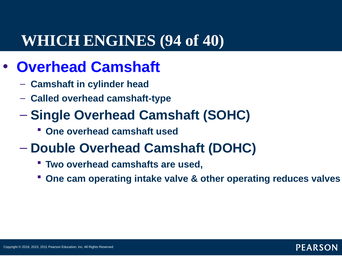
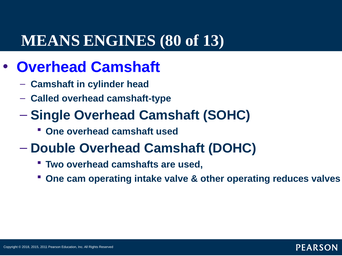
WHICH: WHICH -> MEANS (51, 41)
94: 94 -> 80 (171, 41)
40: 40 -> 13 (214, 41)
